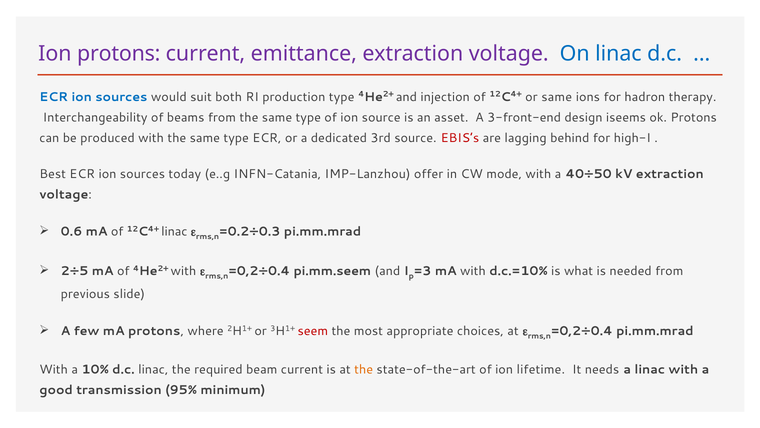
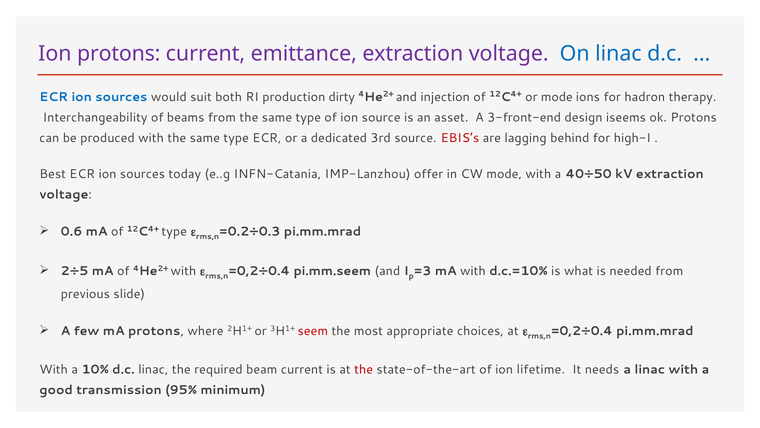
production type: type -> dirty (342, 97)
or same: same -> mode (557, 97)
12C4+ linac: linac -> type (174, 231)
the colour: orange -> red (364, 369)
